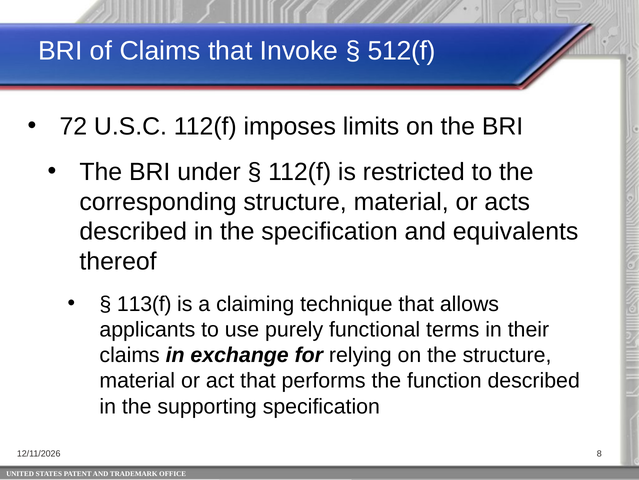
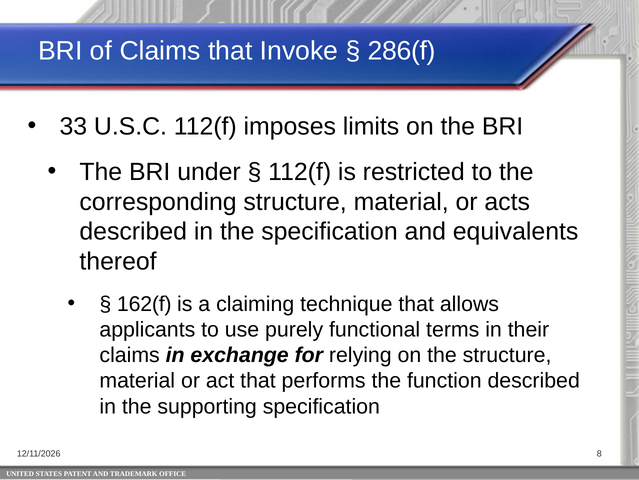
512(f: 512(f -> 286(f (402, 51)
72: 72 -> 33 (73, 126)
113(f: 113(f -> 162(f (144, 304)
